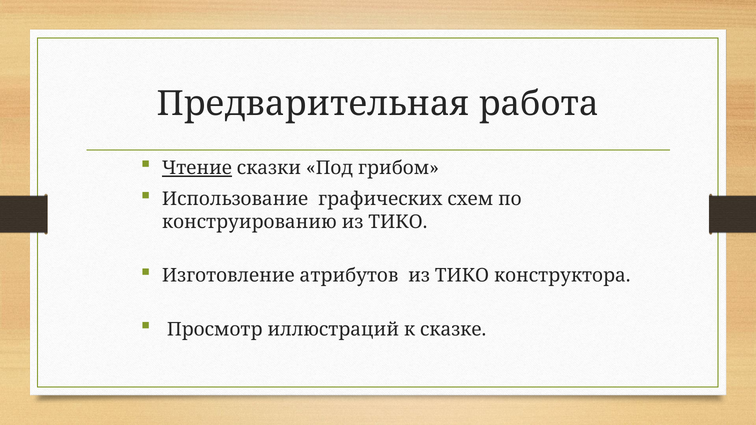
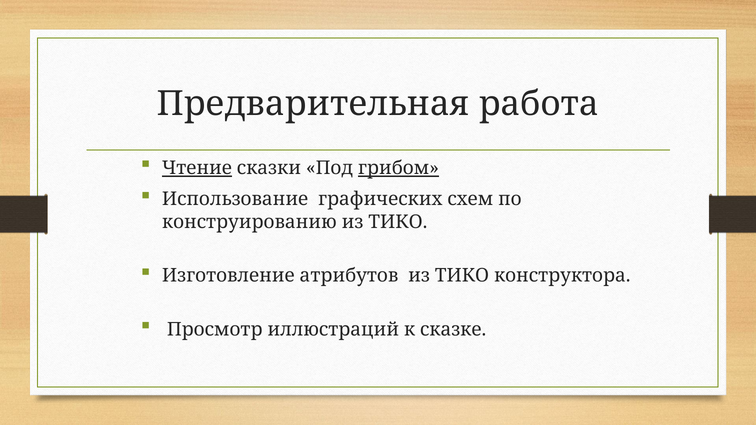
грибом underline: none -> present (399, 168)
